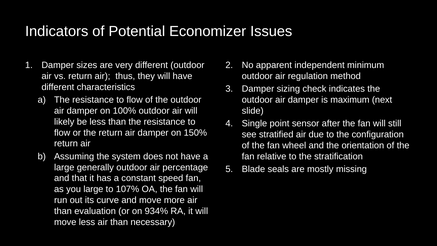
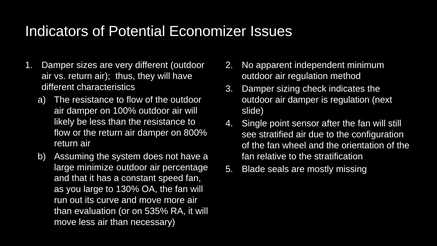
is maximum: maximum -> regulation (350, 100)
150%: 150% -> 800% (195, 133)
generally: generally -> minimize (95, 167)
107%: 107% -> 130% (128, 189)
934%: 934% -> 535% (156, 211)
